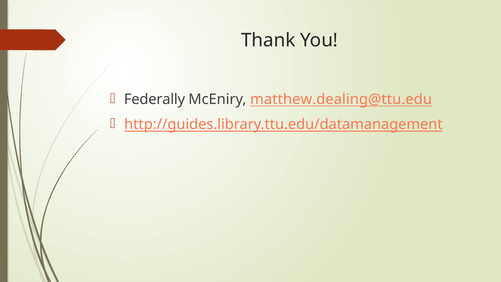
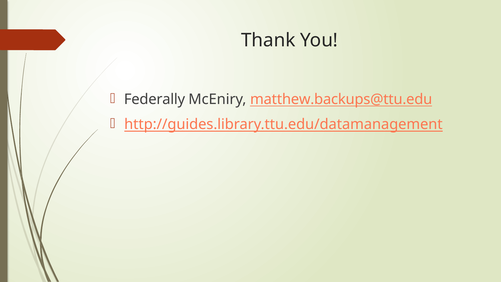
matthew.dealing@ttu.edu: matthew.dealing@ttu.edu -> matthew.backups@ttu.edu (341, 99)
